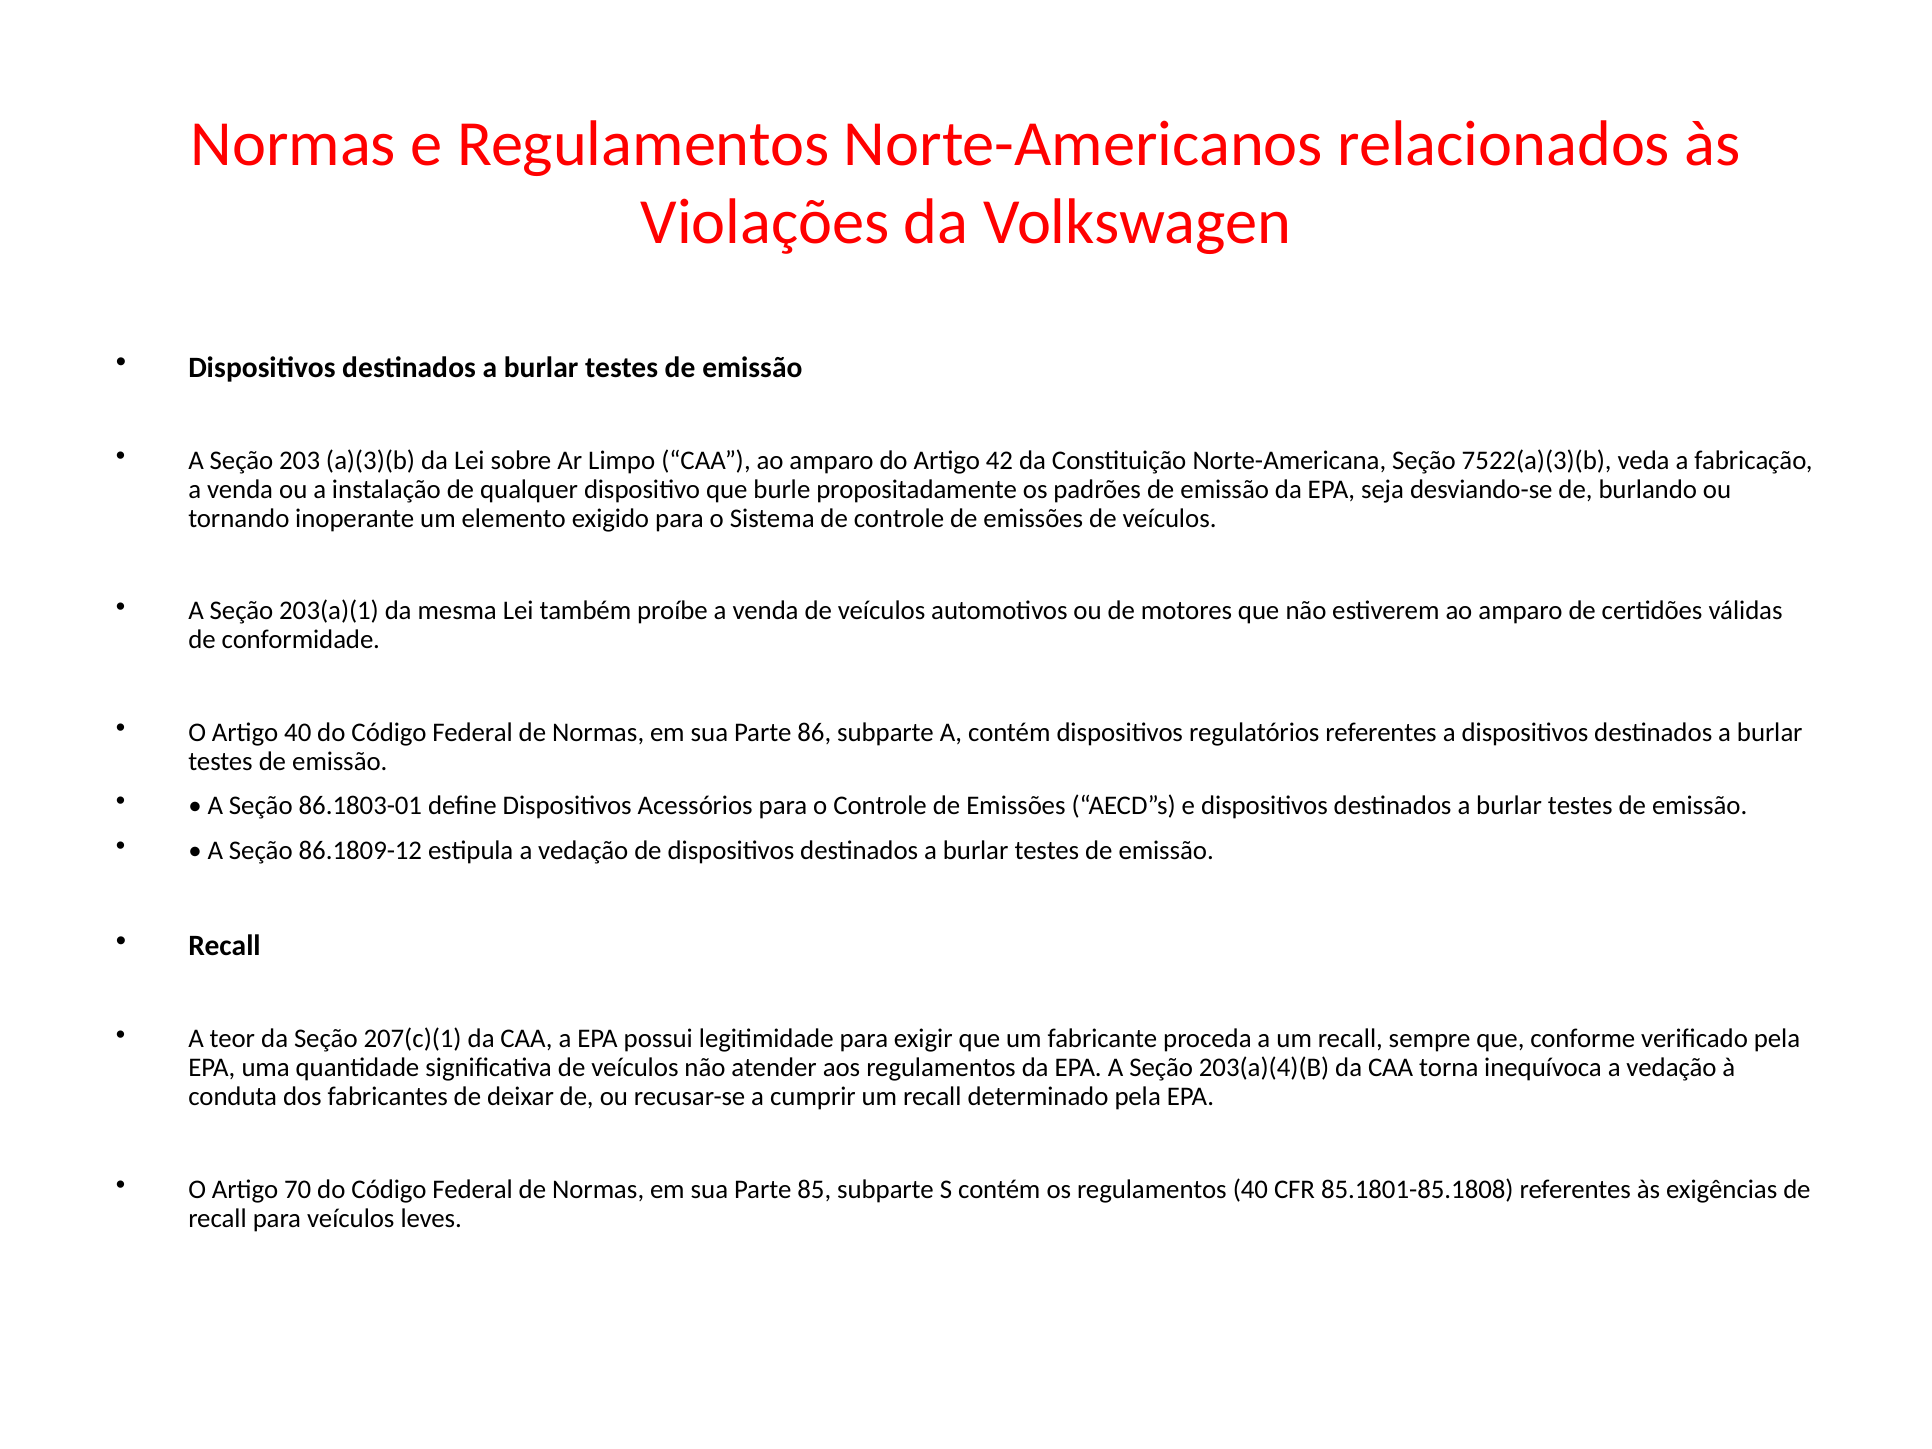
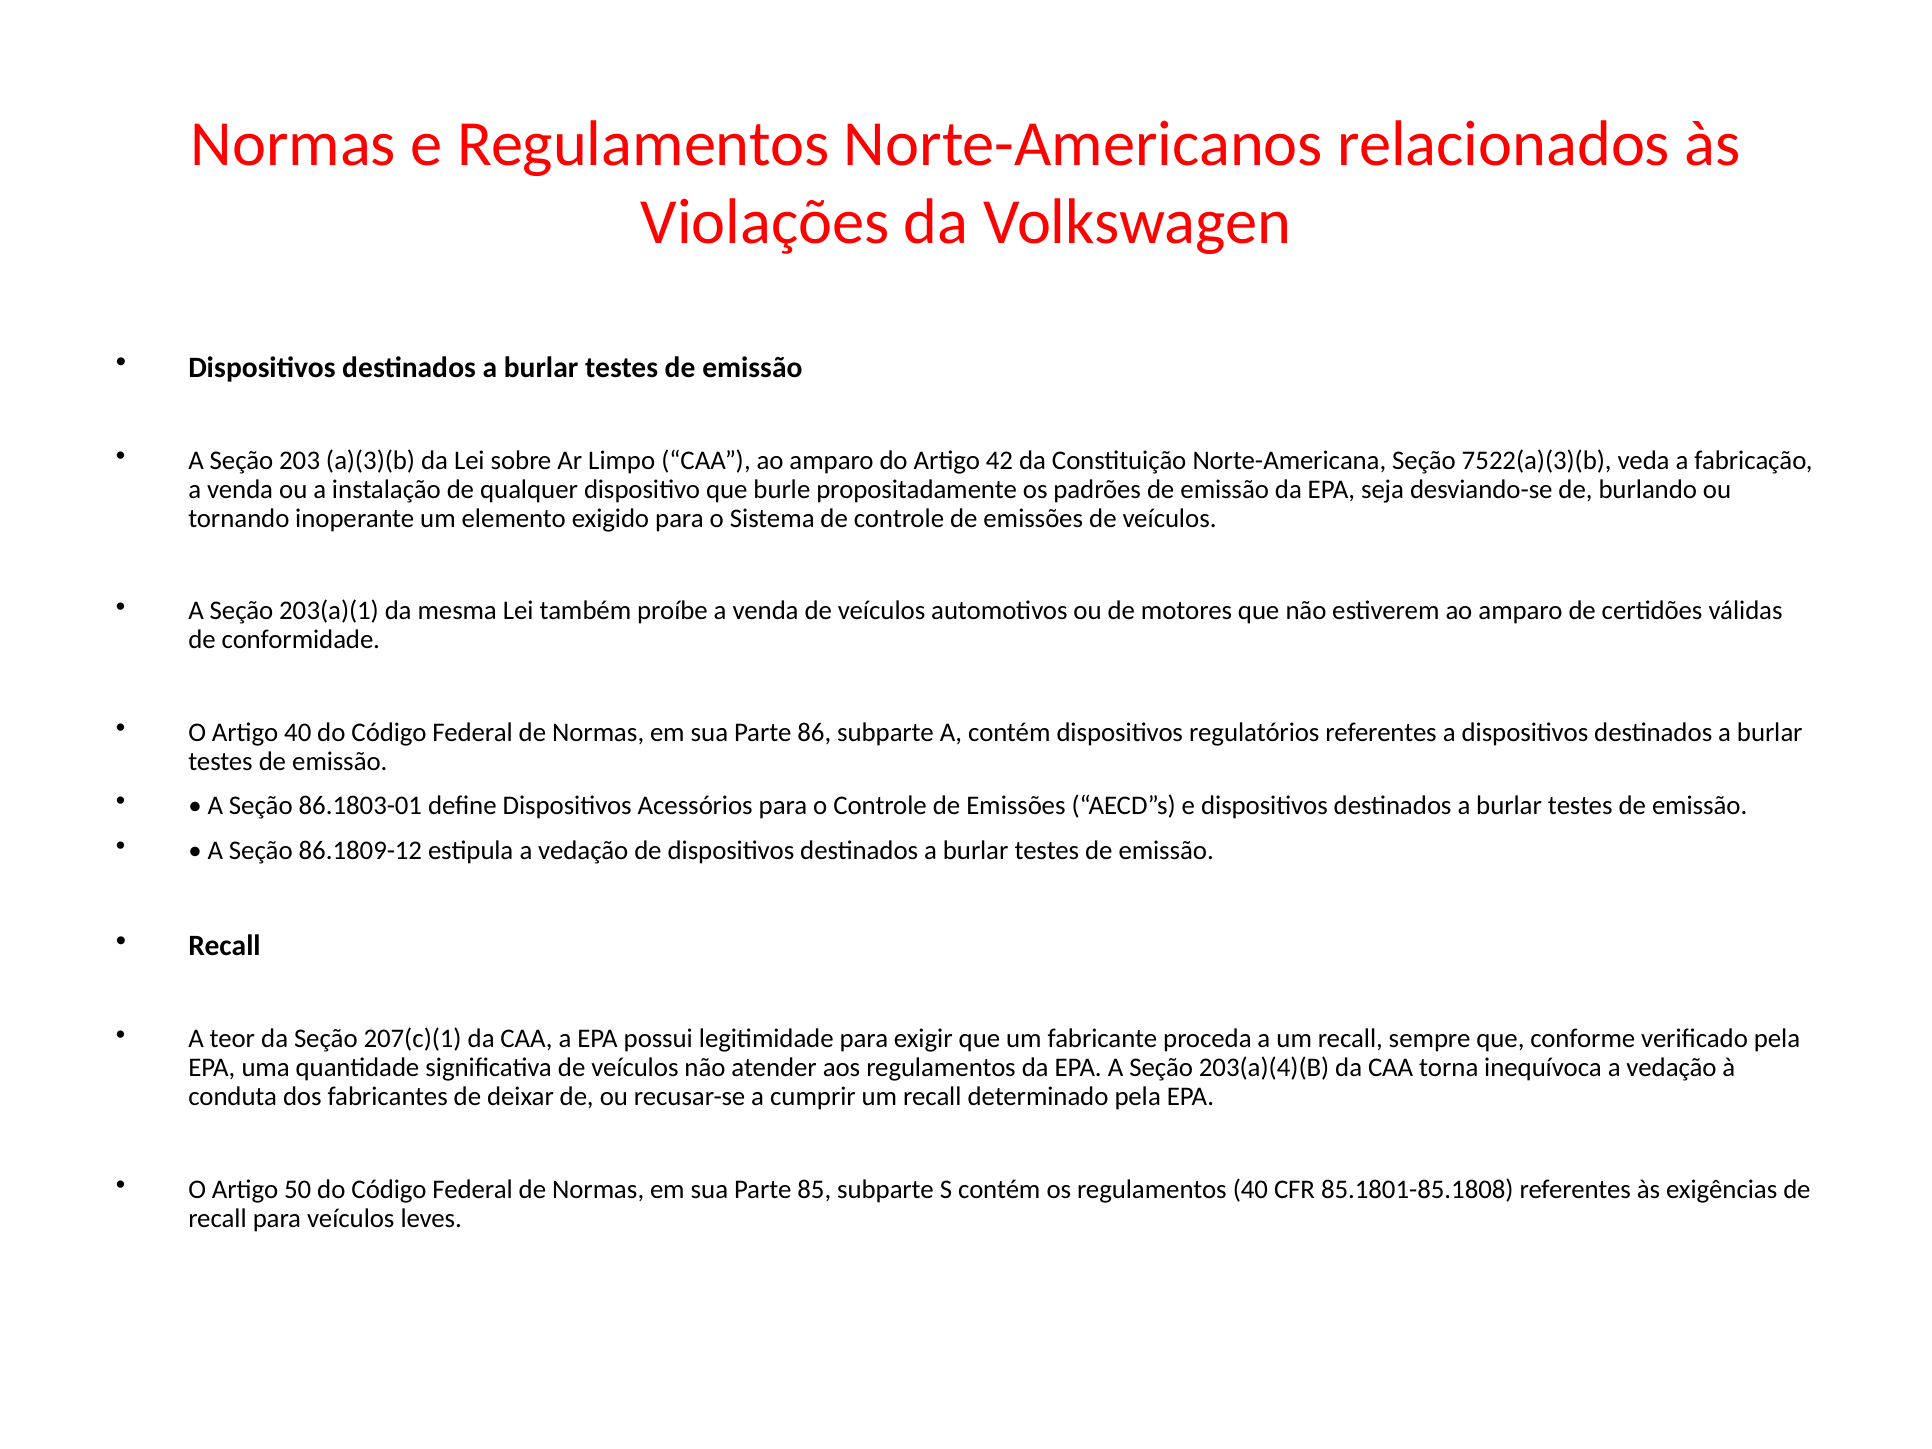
70: 70 -> 50 (298, 1189)
